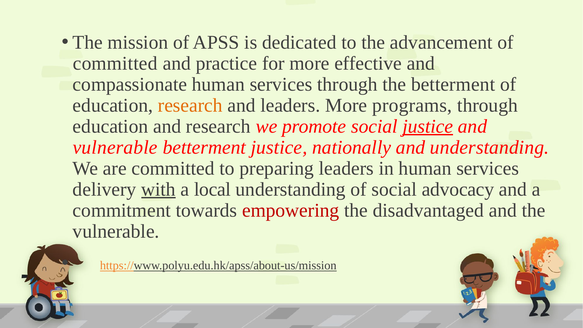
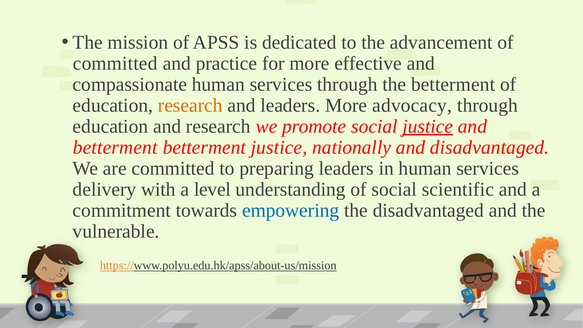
programs: programs -> advocacy (412, 105)
vulnerable: vulnerable -> betterment (115, 147)
and understanding: understanding -> disadvantaged (490, 147)
with underline: present -> none (158, 189)
local: local -> level (212, 189)
advocacy: advocacy -> scientific (458, 189)
empowering colour: red -> blue (291, 210)
